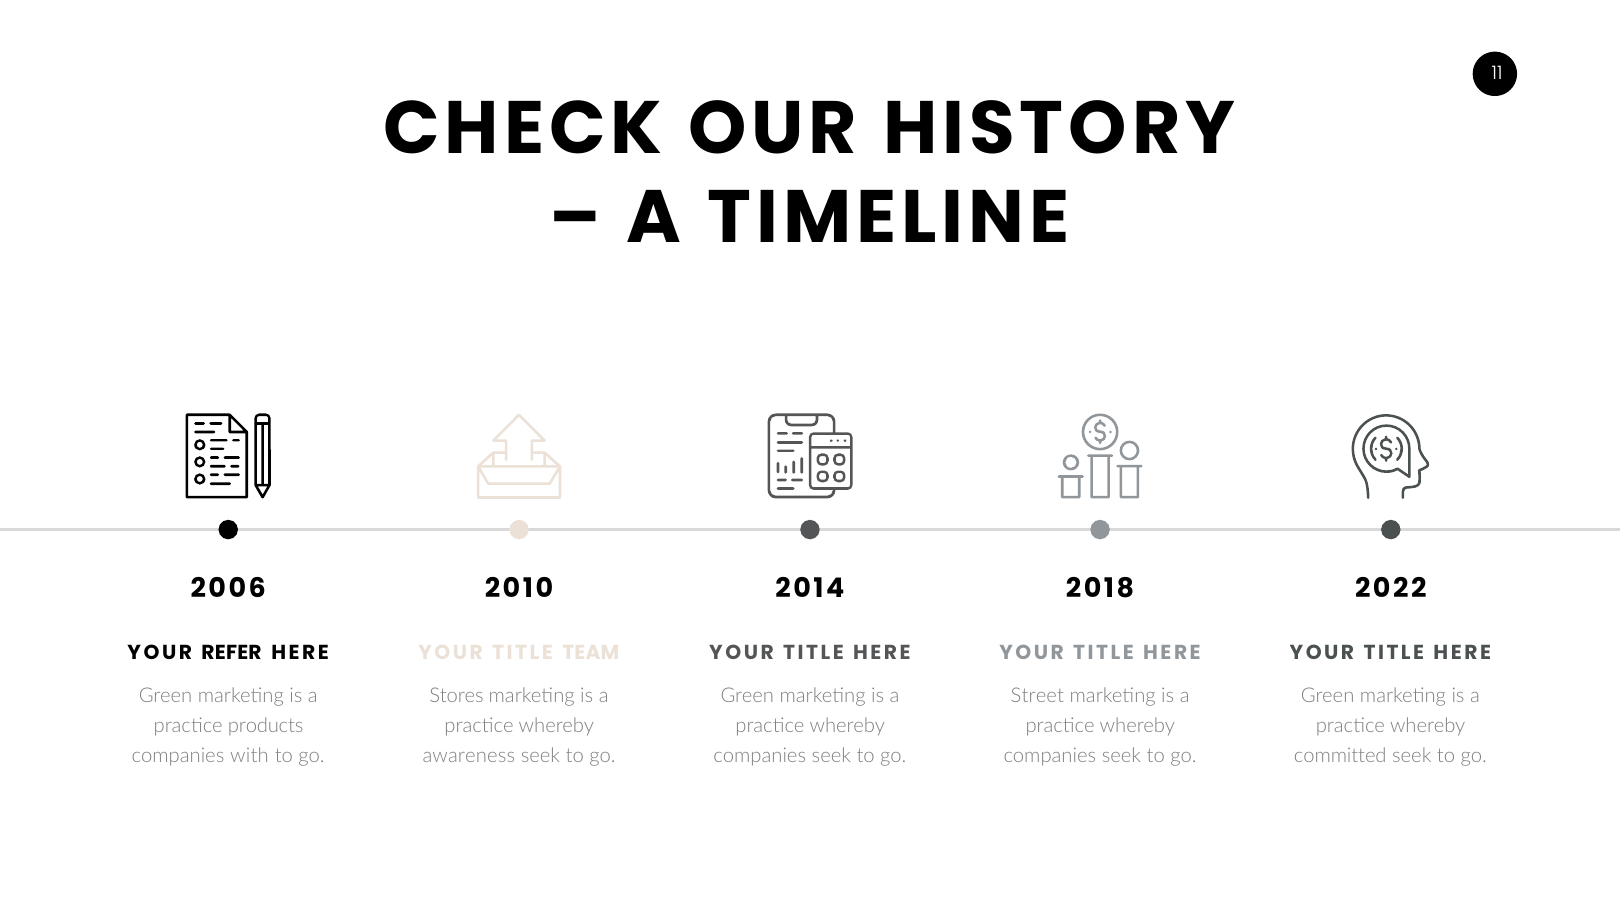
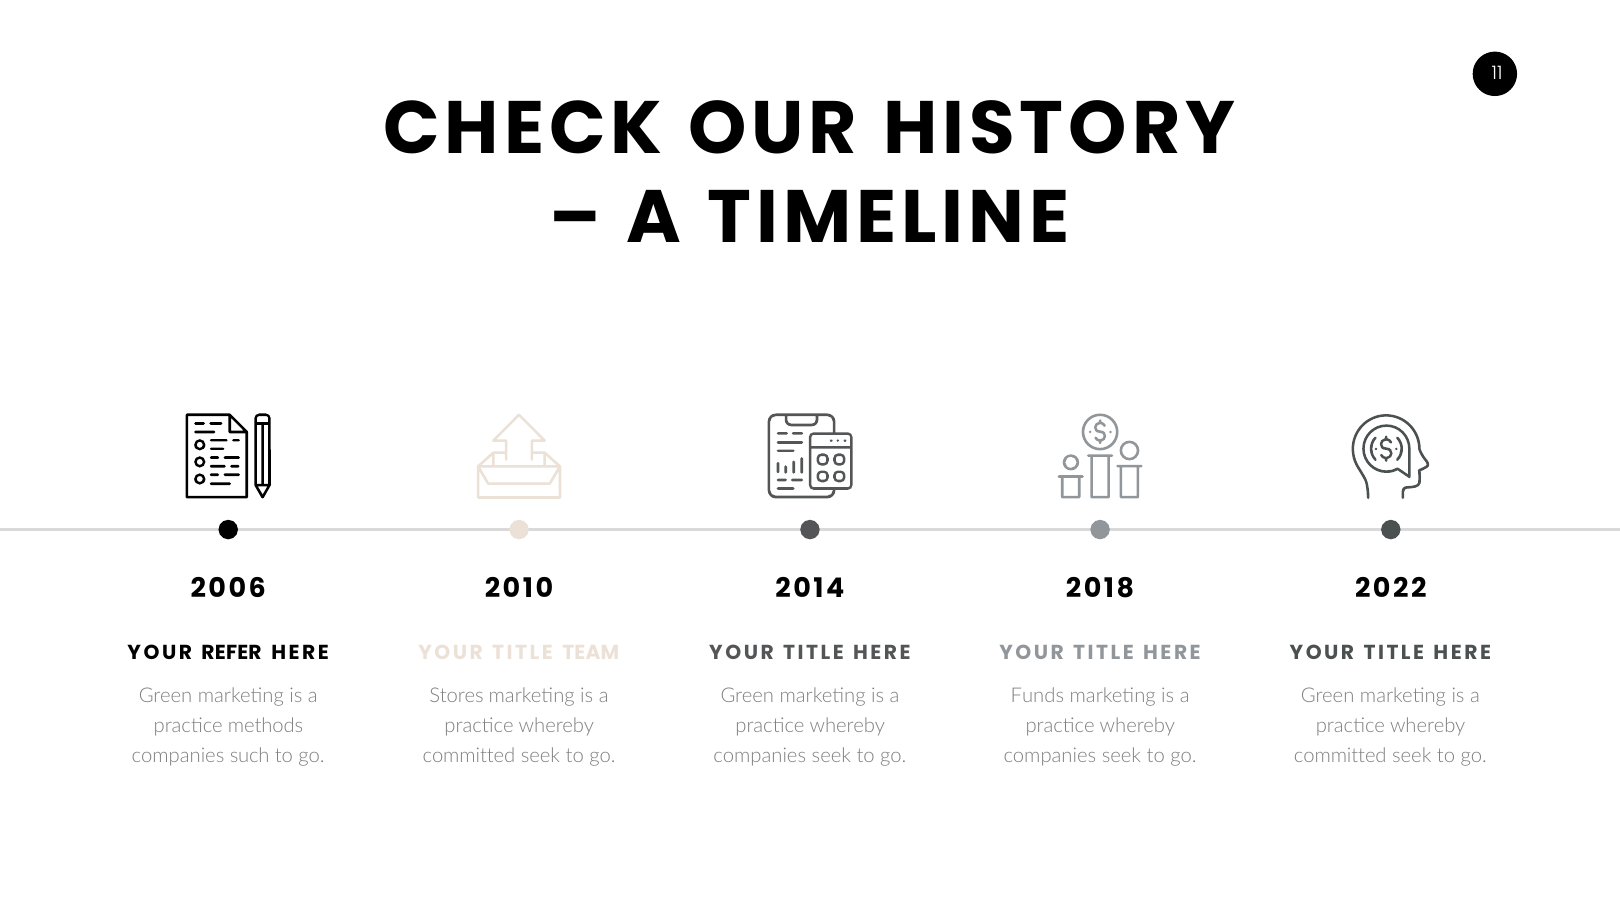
Street: Street -> Funds (1037, 696)
products: products -> methods (266, 725)
with: with -> such (250, 755)
awareness: awareness -> committed (469, 755)
